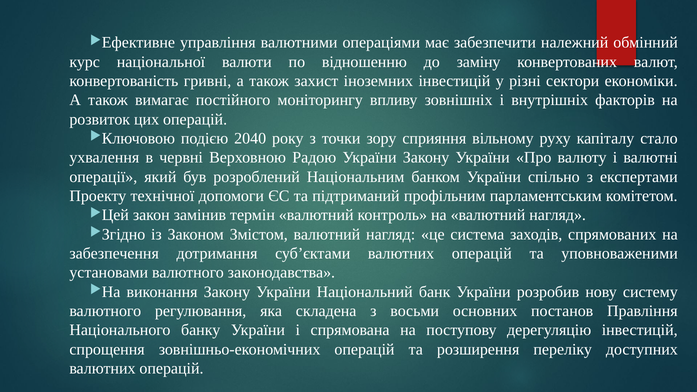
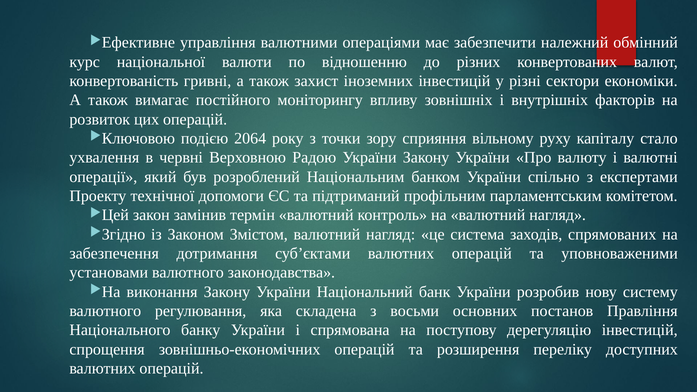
заміну: заміну -> рiзних (479, 62)
2040: 2040 -> 2064 (250, 139)
